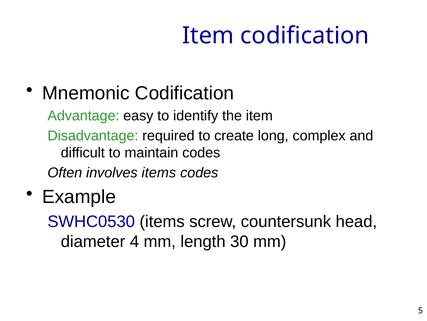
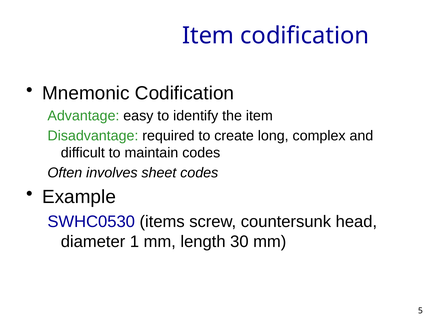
involves items: items -> sheet (159, 173)
4: 4 -> 1 (134, 241)
